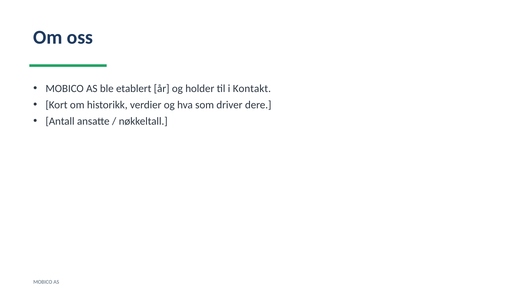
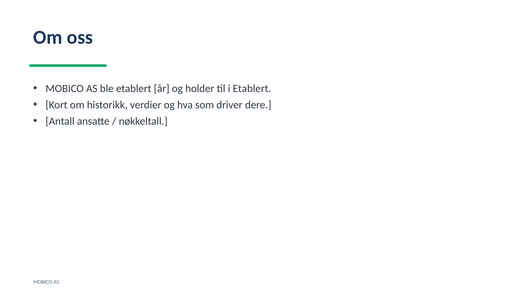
i Kontakt: Kontakt -> Etablert (252, 89)
